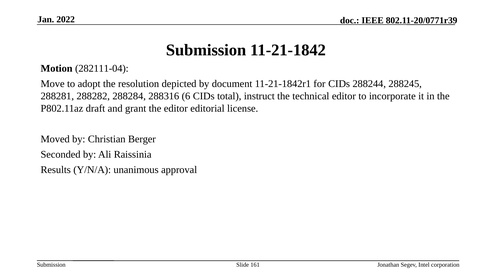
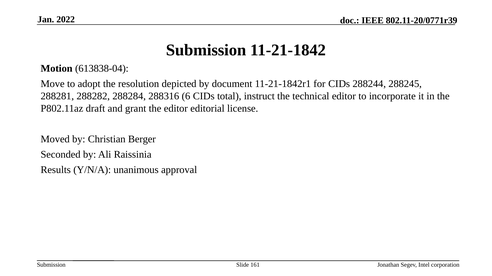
282111-04: 282111-04 -> 613838-04 (102, 69)
